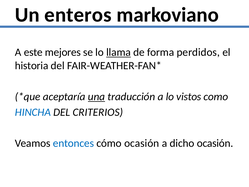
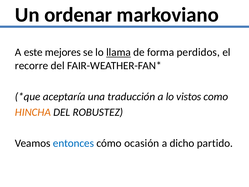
enteros: enteros -> ordenar (78, 15)
historia: historia -> recorre (32, 66)
una underline: present -> none (96, 97)
HINCHA colour: blue -> orange (33, 112)
CRITERIOS: CRITERIOS -> ROBUSTEZ (98, 112)
dicho ocasión: ocasión -> partido (215, 143)
